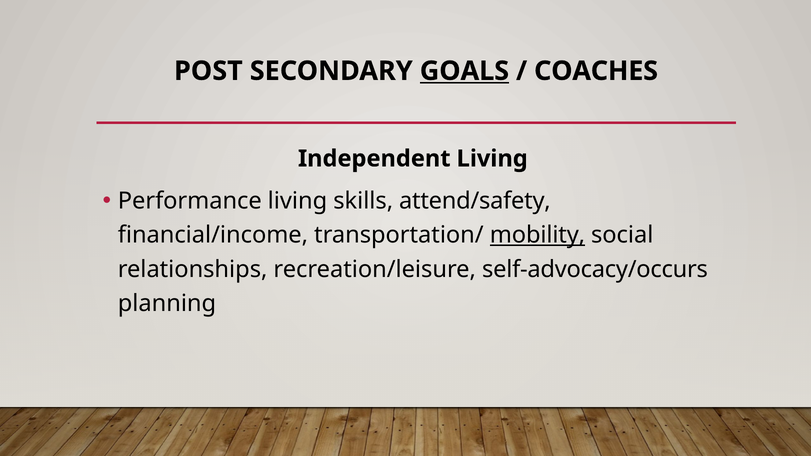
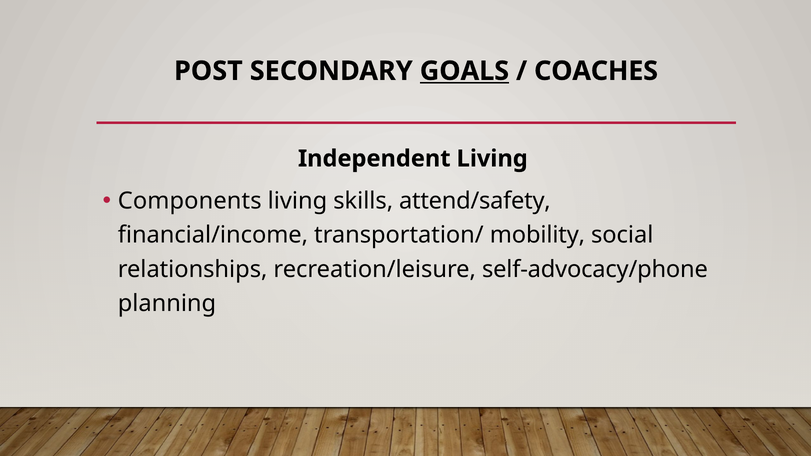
Performance: Performance -> Components (190, 201)
mobility underline: present -> none (537, 235)
self-advocacy/occurs: self-advocacy/occurs -> self-advocacy/phone (595, 269)
